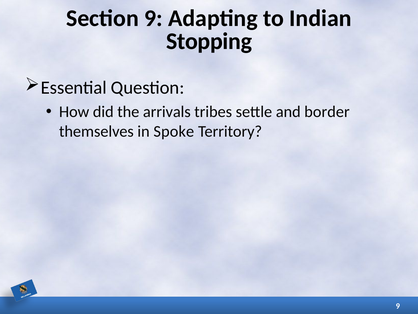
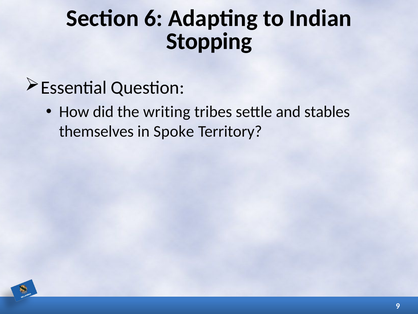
Section 9: 9 -> 6 (153, 18)
arrivals: arrivals -> writing (167, 112)
border: border -> stables (327, 112)
